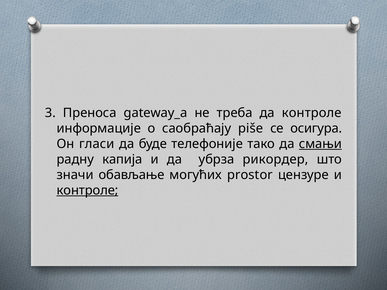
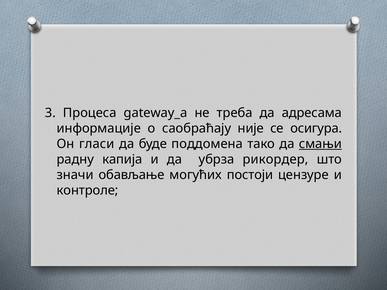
Преноса: Преноса -> Процеса (90, 113)
да контроле: контроле -> адресама (312, 113)
piše: piše -> није (251, 129)
телефоније: телефоније -> поддомена (207, 144)
prostor: prostor -> постоји (250, 175)
контроле underline: present -> none (87, 190)
